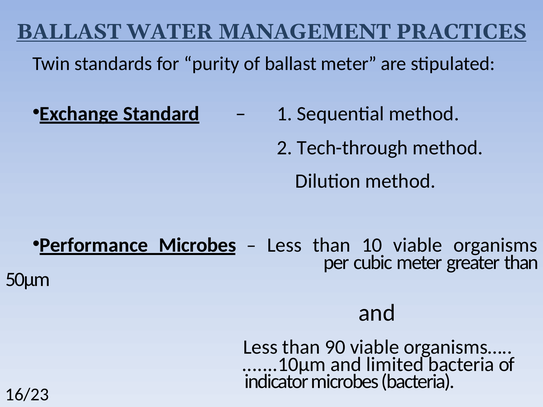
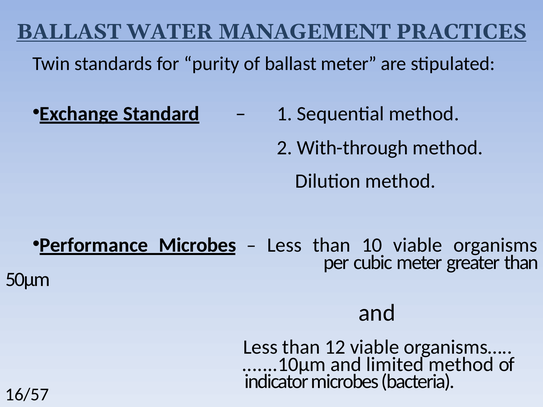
Tech-through: Tech-through -> With-through (353, 148)
90: 90 -> 12 (335, 347)
limited bacteria: bacteria -> method (461, 365)
16/23: 16/23 -> 16/57 (27, 395)
